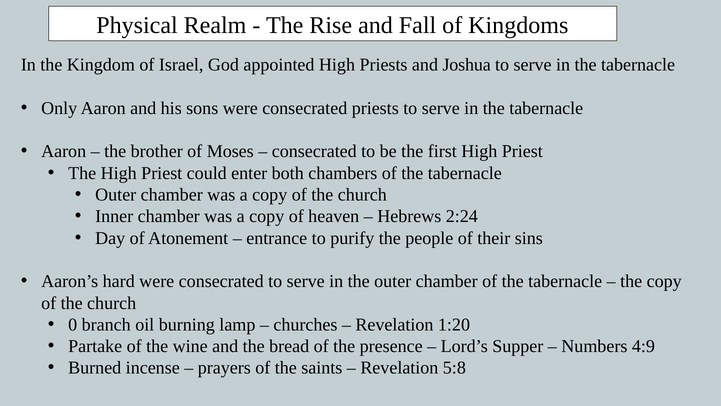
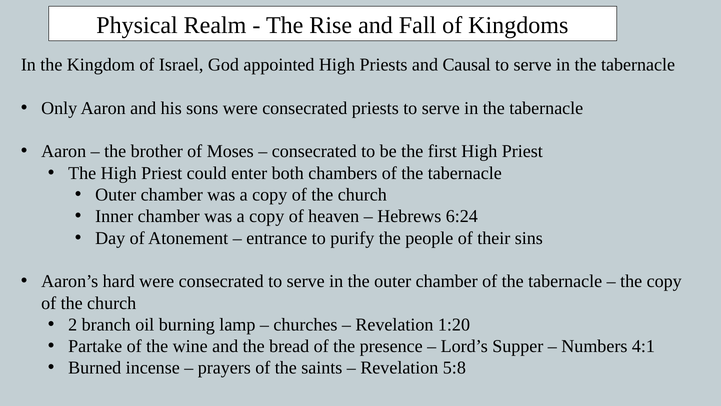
Joshua: Joshua -> Causal (467, 65)
2:24: 2:24 -> 6:24 (462, 216)
0: 0 -> 2 (73, 324)
4:9: 4:9 -> 4:1 (643, 346)
